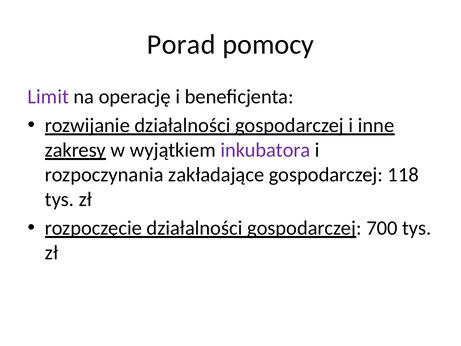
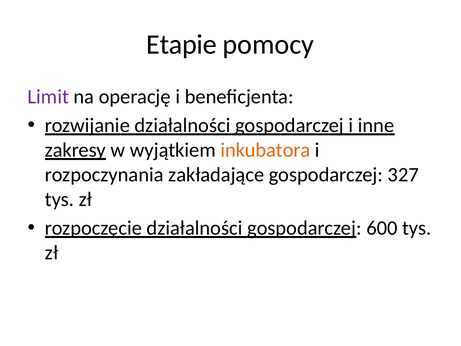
Porad: Porad -> Etapie (181, 45)
inkubatora colour: purple -> orange (265, 150)
118: 118 -> 327 (403, 175)
700: 700 -> 600 (382, 228)
